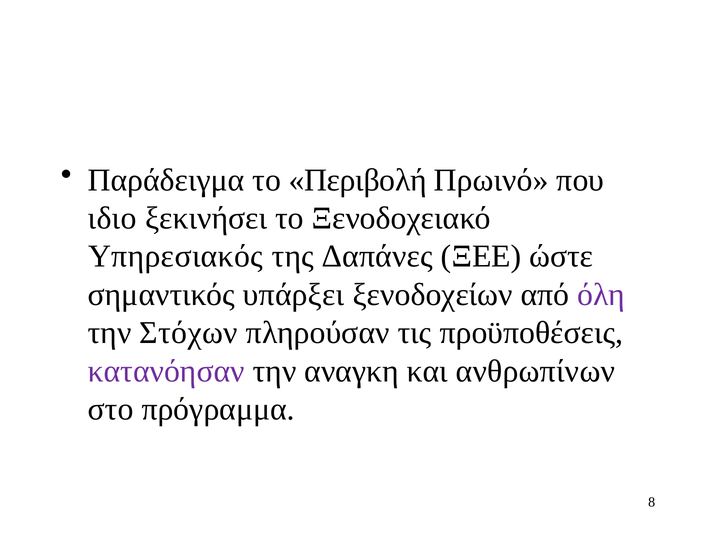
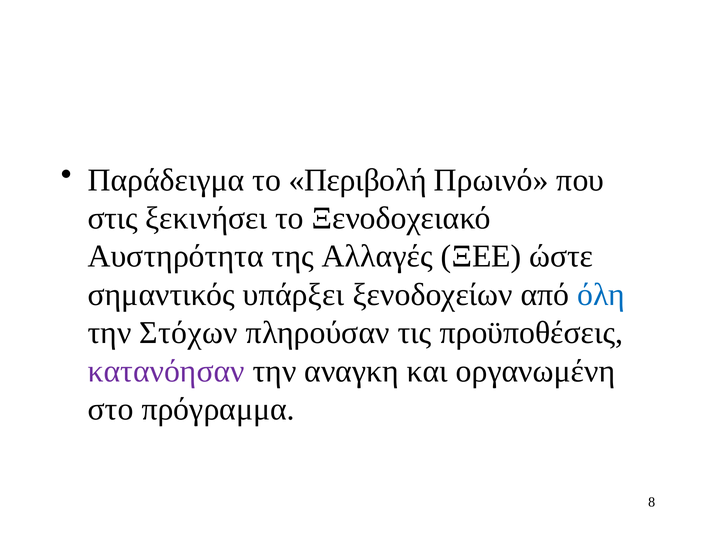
ιδιο: ιδιο -> στις (113, 218)
Υπηρεσιακός: Υπηρεσιακός -> Αυστηρότητα (176, 256)
Δαπάνες: Δαπάνες -> Αλλαγές (377, 256)
όλη colour: purple -> blue (601, 295)
ανθρωπίνων: ανθρωπίνων -> οργανωμένη (535, 371)
